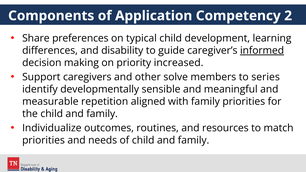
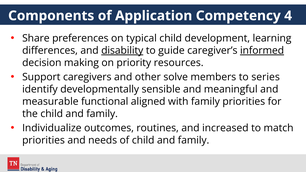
2: 2 -> 4 (288, 16)
disability underline: none -> present (122, 51)
increased: increased -> resources (179, 63)
repetition: repetition -> functional (105, 102)
resources: resources -> increased (225, 128)
